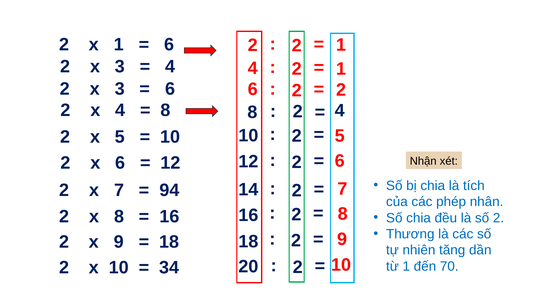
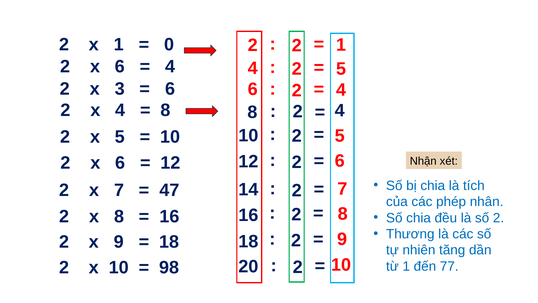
6: 6 -> 0 (169, 45)
3: 3 -> 6 (120, 67)
1: 1 -> 5 (341, 69)
2: 2 -> 4 (341, 90)
94: 94 -> 47 (169, 190)
34: 34 -> 98 (169, 267)
70: 70 -> 77 (449, 266)
